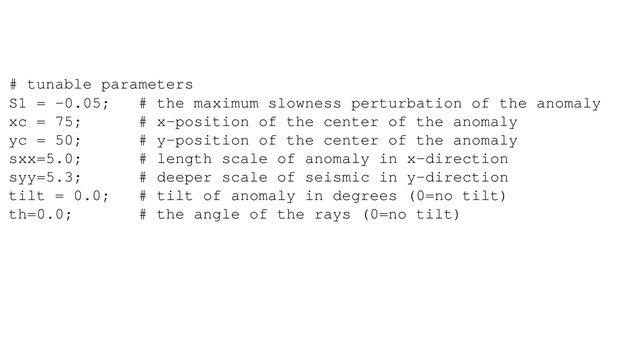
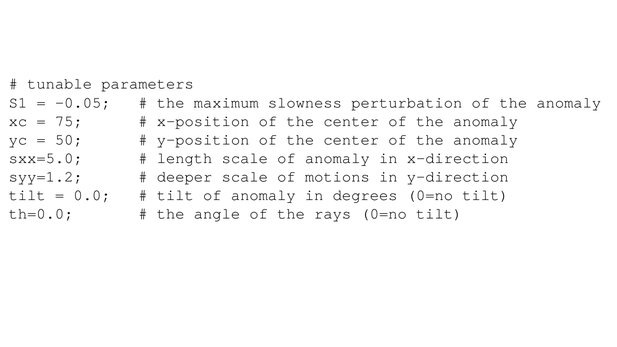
syy=5.3: syy=5.3 -> syy=1.2 (46, 176)
seismic: seismic -> motions (337, 176)
